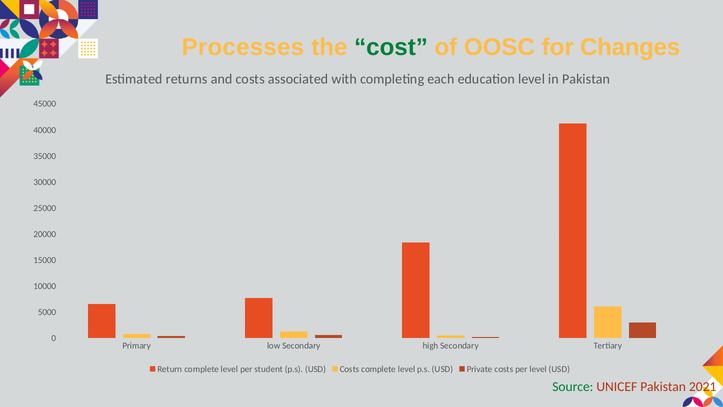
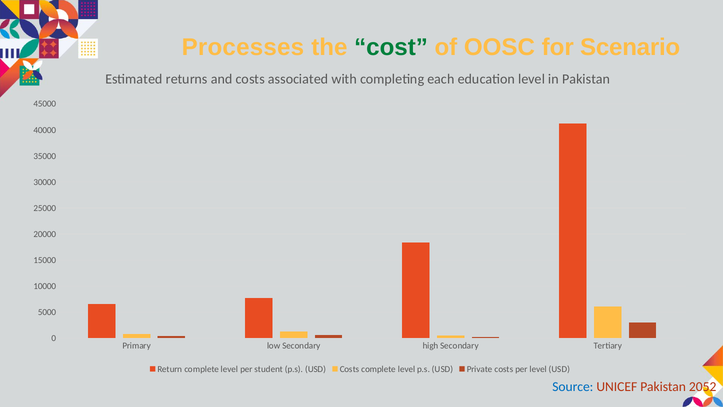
Changes: Changes -> Scenario (630, 47)
Source colour: green -> blue (573, 386)
2021: 2021 -> 2052 (703, 386)
